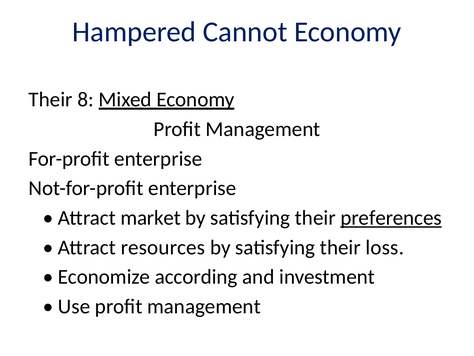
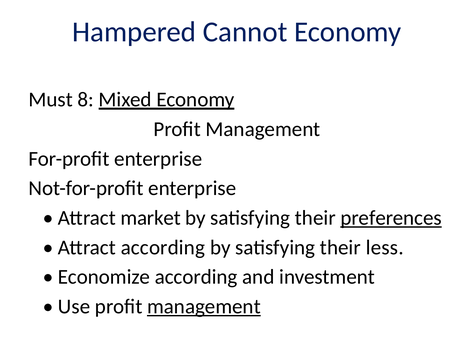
Their: Their -> Must (51, 99)
Attract resources: resources -> according (163, 247)
loss: loss -> less (385, 247)
management underline: none -> present (204, 306)
